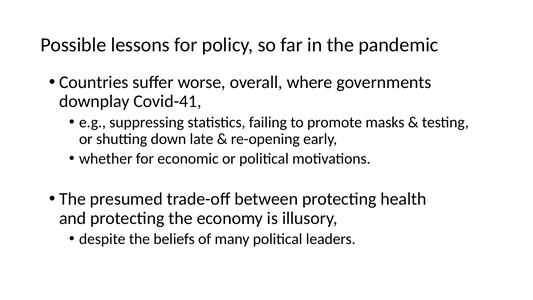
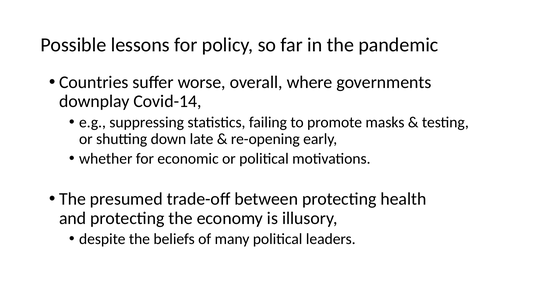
Covid-41: Covid-41 -> Covid-14 (167, 101)
